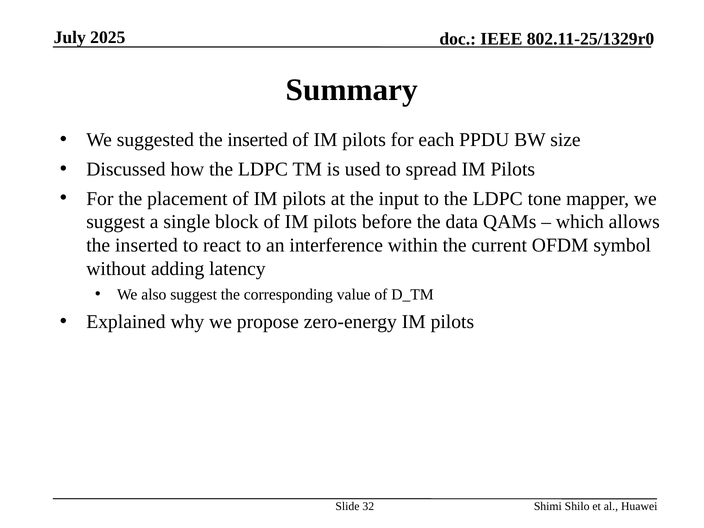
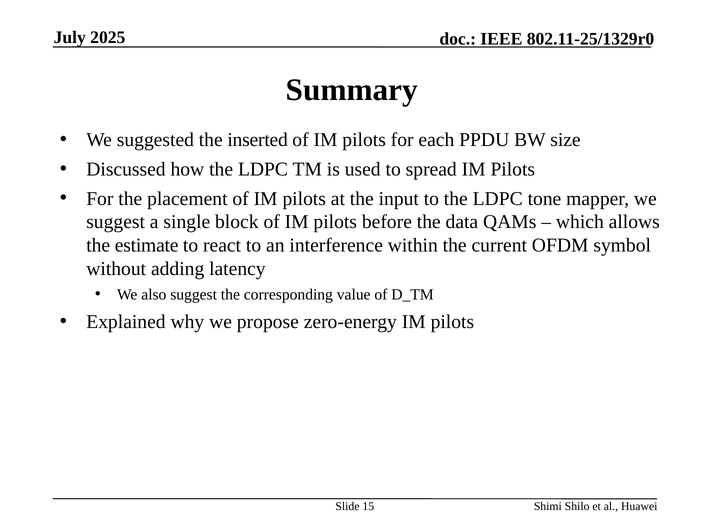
inserted: inserted -> estimate (147, 246)
32: 32 -> 15 (368, 506)
